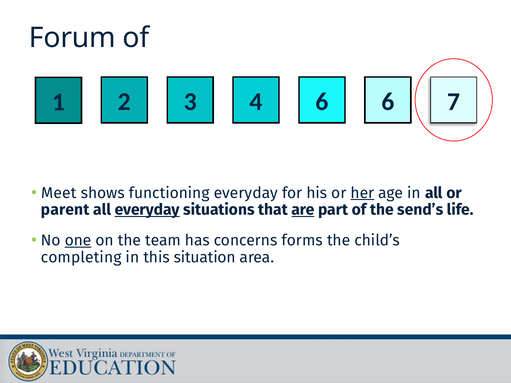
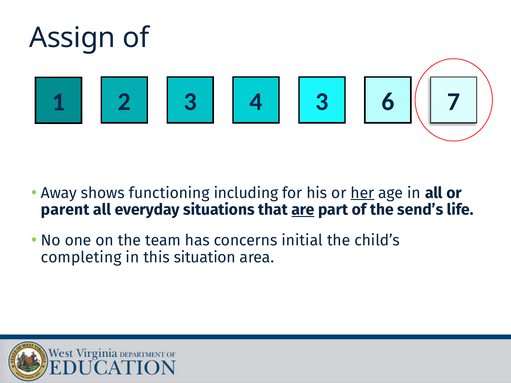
Forum: Forum -> Assign (72, 38)
4 6: 6 -> 3 (322, 102)
Meet: Meet -> Away (59, 193)
functioning everyday: everyday -> including (246, 193)
everyday underline: present -> none (147, 210)
one underline: present -> none (78, 241)
forms: forms -> initial (302, 241)
